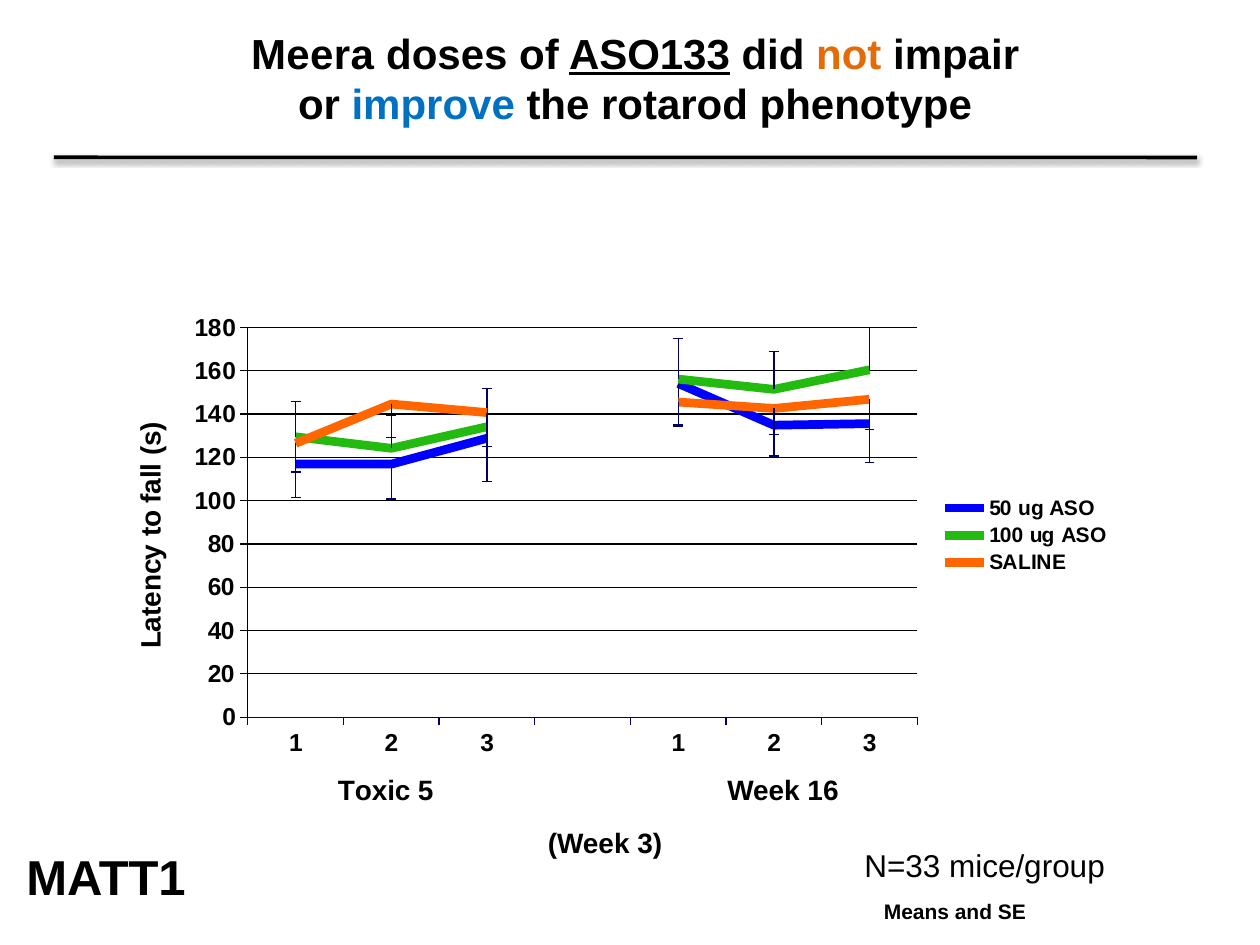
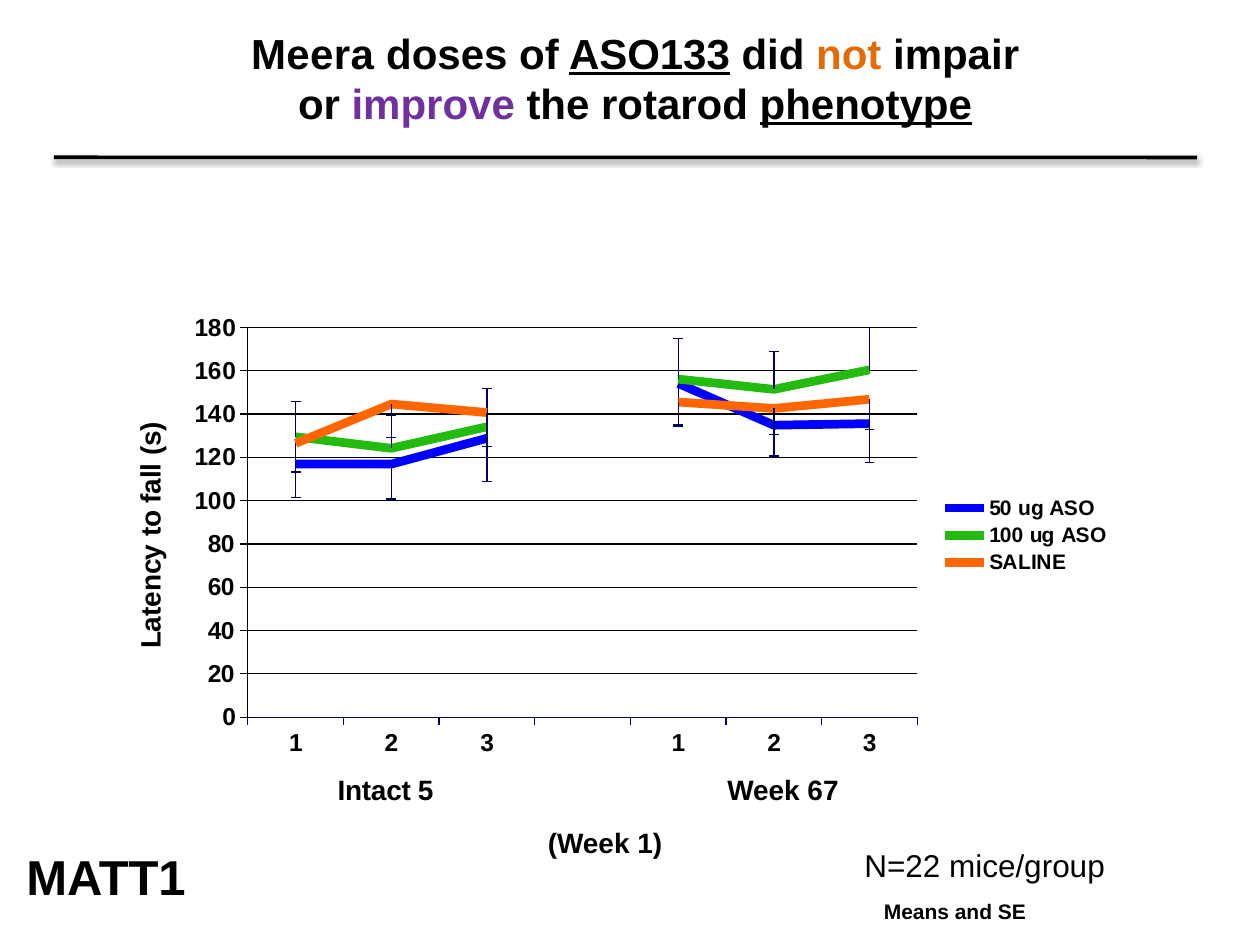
improve colour: blue -> purple (433, 106)
phenotype underline: none -> present (866, 106)
Toxic: Toxic -> Intact (374, 791)
16: 16 -> 67 (823, 791)
Week 3: 3 -> 1 (650, 844)
N=33: N=33 -> N=22 (902, 867)
